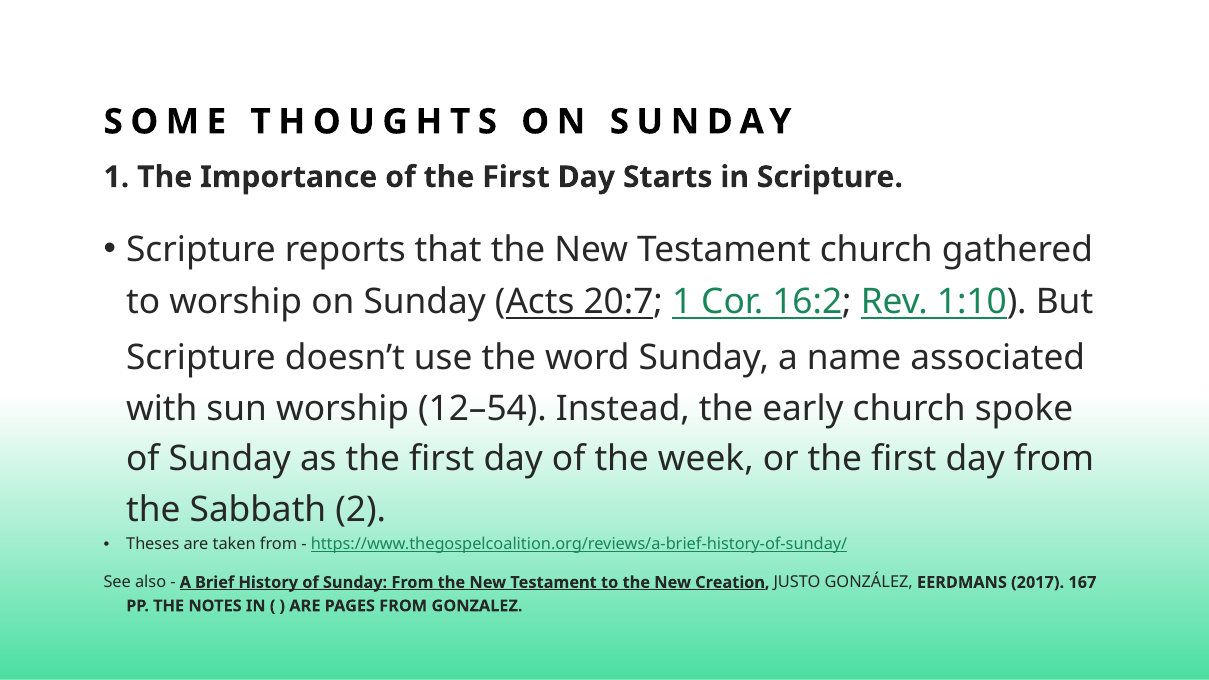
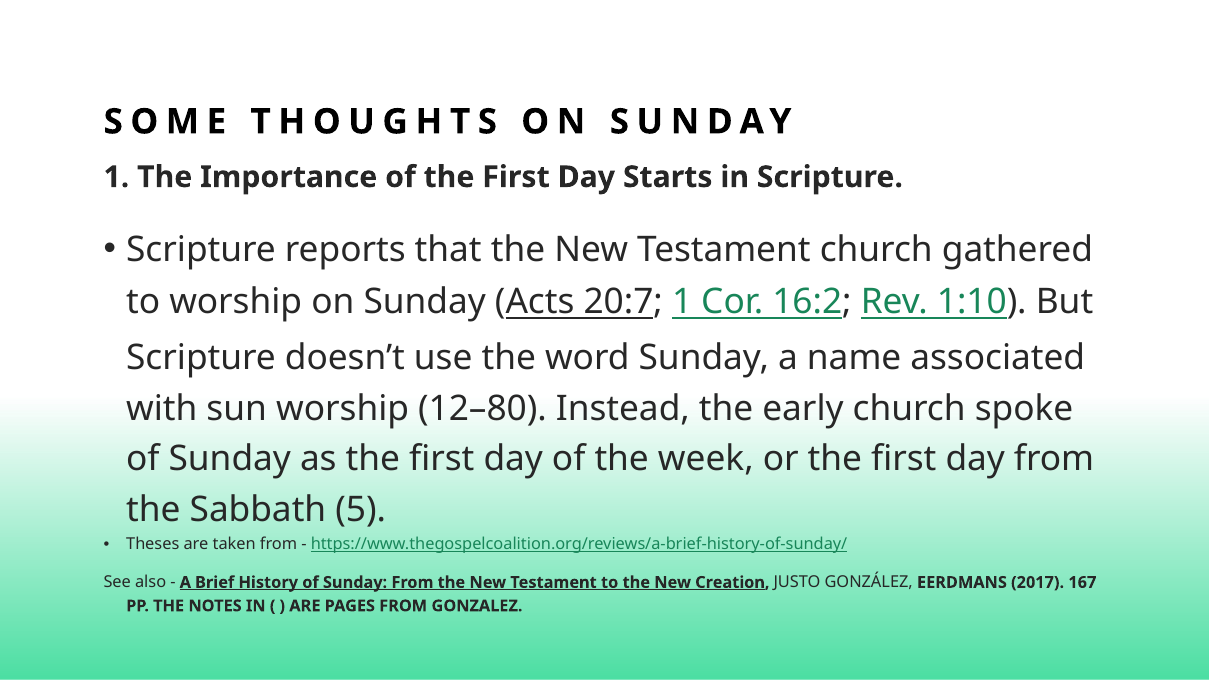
12–54: 12–54 -> 12–80 (482, 408)
2: 2 -> 5 (361, 510)
